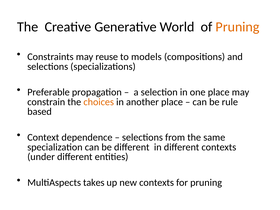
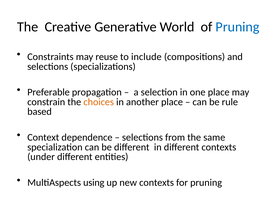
Pruning colour: orange -> blue (238, 27)
models: models -> include (146, 57)
takes: takes -> using (94, 183)
